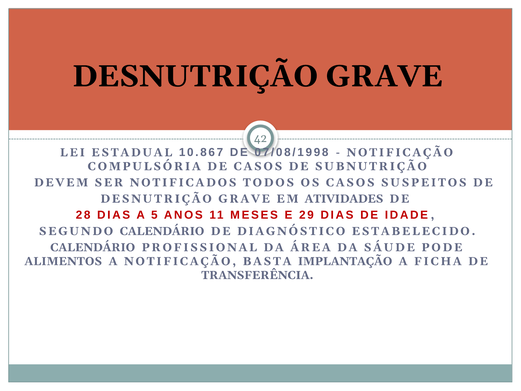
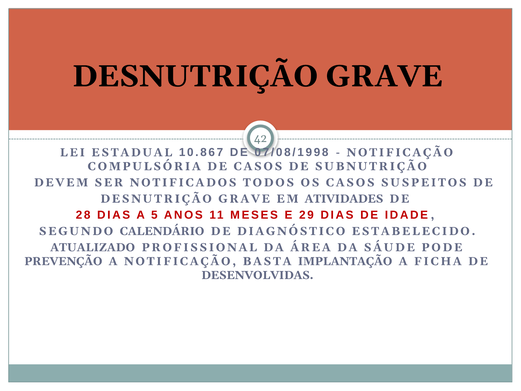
CALENDÁRIO: CALENDÁRIO -> ATUALIZADO (93, 247)
ALIMENTOS: ALIMENTOS -> PREVENÇÃO (63, 261)
TRANSFERÊNCIA: TRANSFERÊNCIA -> DESENVOLVIDAS (257, 275)
